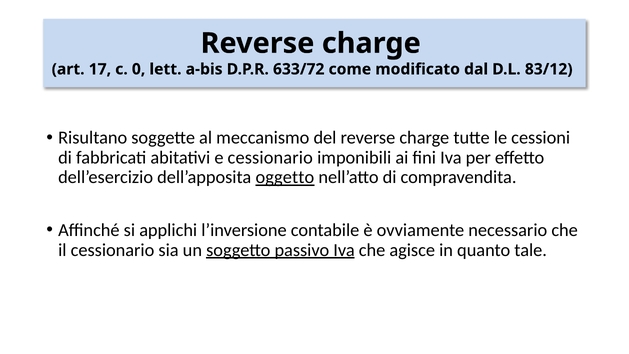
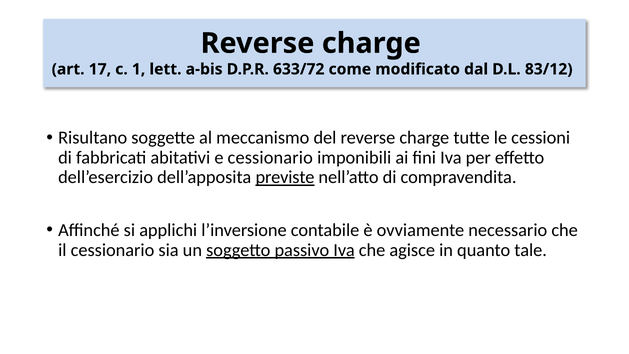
0: 0 -> 1 (139, 69)
oggetto: oggetto -> previste (285, 177)
